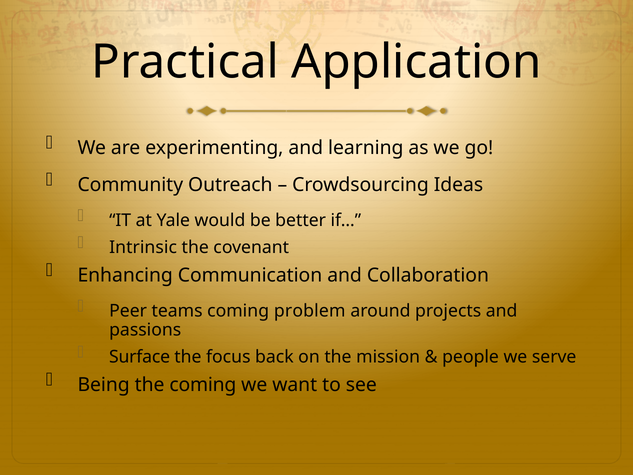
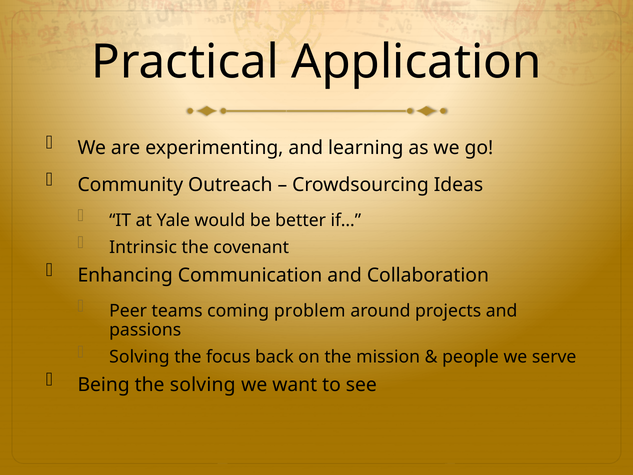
Surface: Surface -> Solving (139, 357)
the coming: coming -> solving (203, 385)
